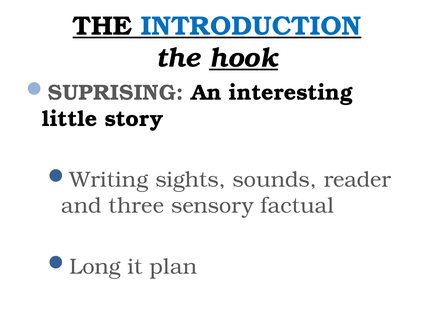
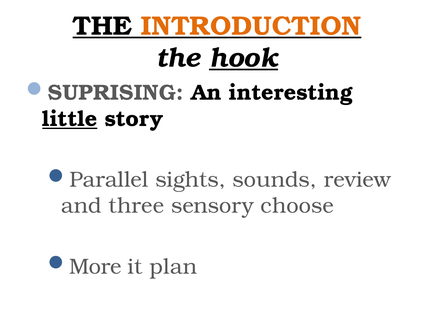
INTRODUCTION colour: blue -> orange (251, 26)
little underline: none -> present (70, 119)
Writing: Writing -> Parallel (109, 179)
reader: reader -> review (357, 179)
factual: factual -> choose (297, 205)
Long: Long -> More (95, 266)
